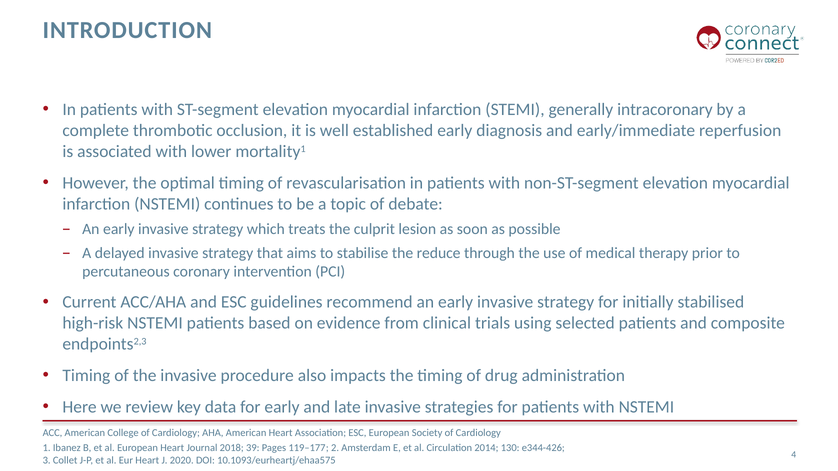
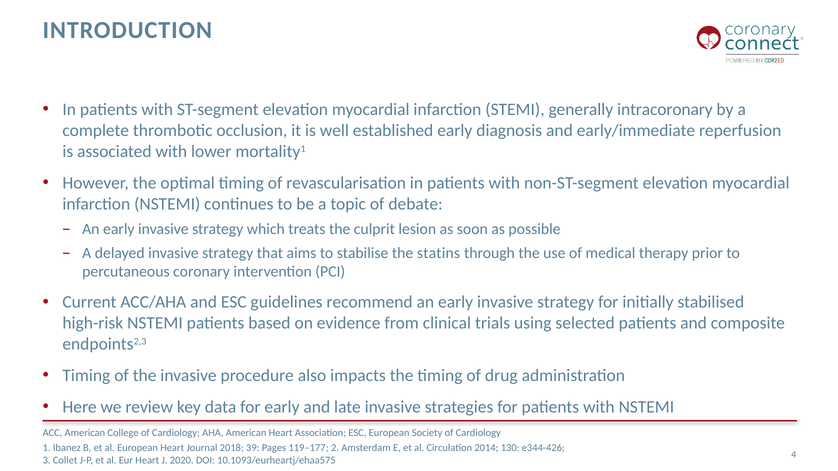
reduce: reduce -> statins (439, 253)
